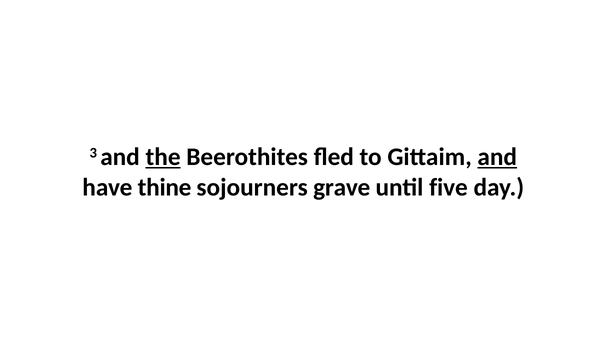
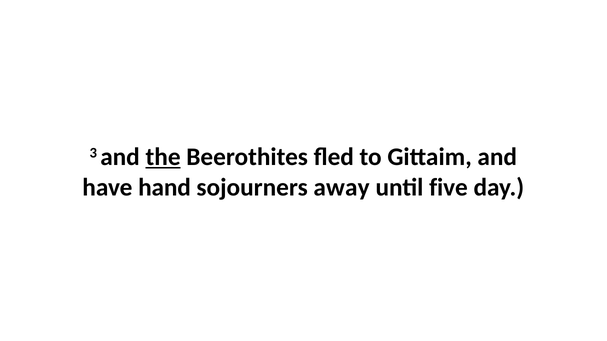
and underline: present -> none (497, 157)
thine: thine -> hand (165, 188)
grave: grave -> away (342, 188)
